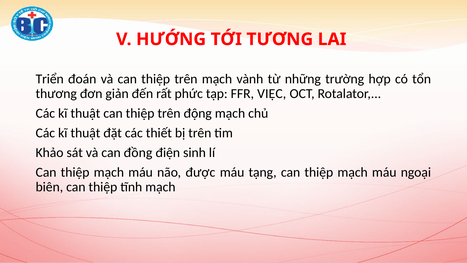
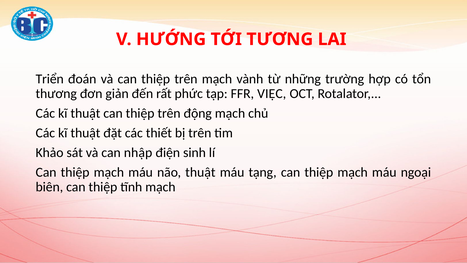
đồng: đồng -> nhập (138, 152)
não được: được -> thuật (200, 172)
